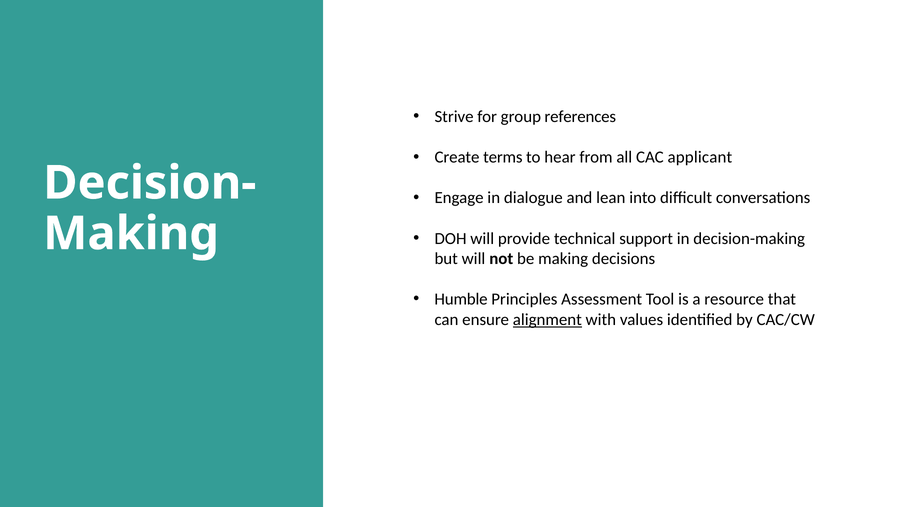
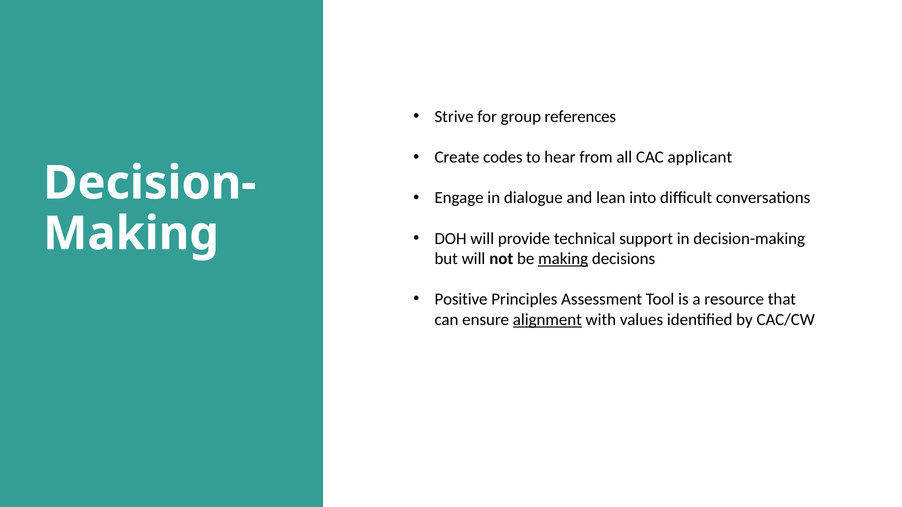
terms: terms -> codes (503, 157)
making underline: none -> present (563, 259)
Humble: Humble -> Positive (461, 300)
